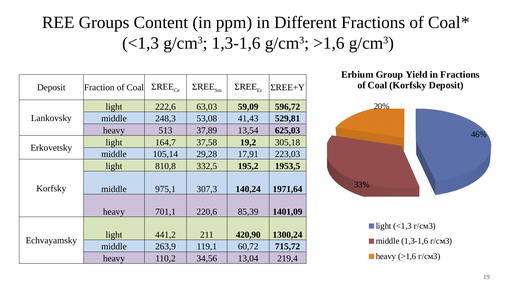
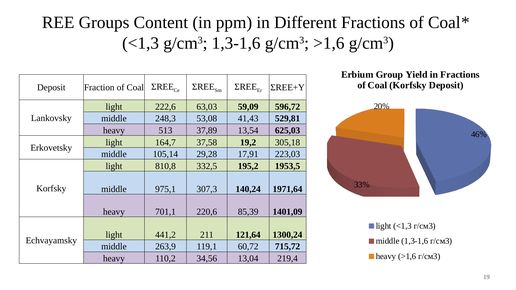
420,90: 420,90 -> 121,64 (248, 235)
